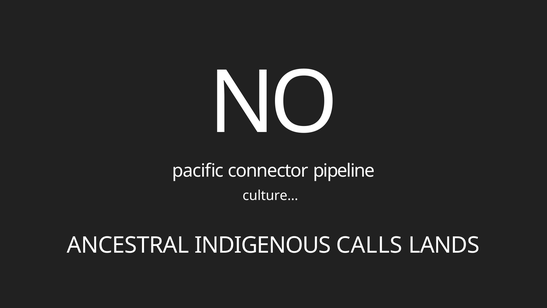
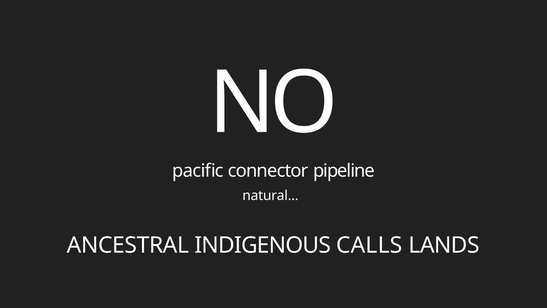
culture: culture -> natural (270, 195)
